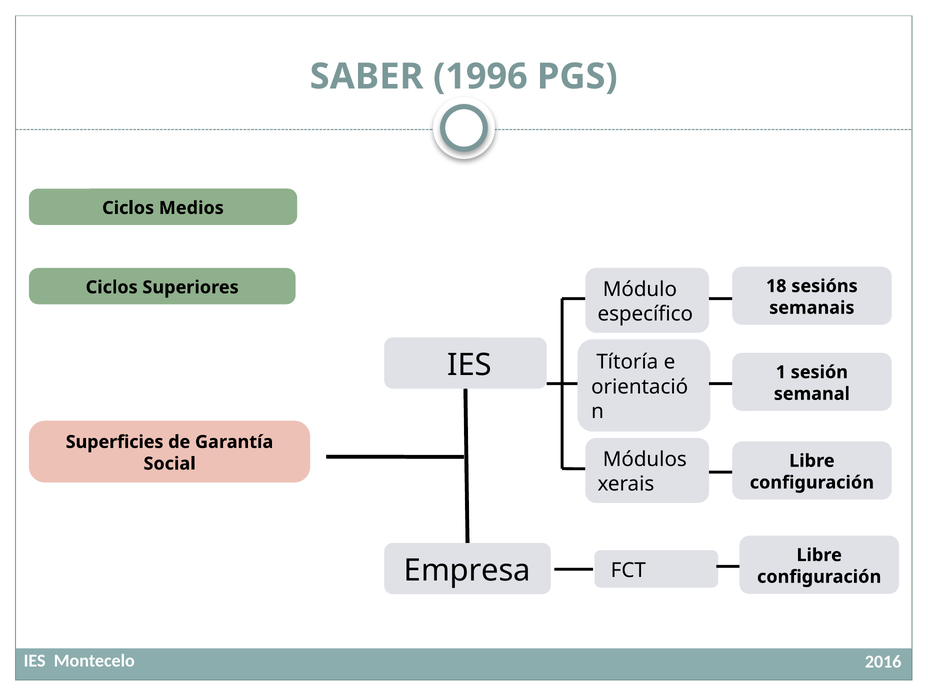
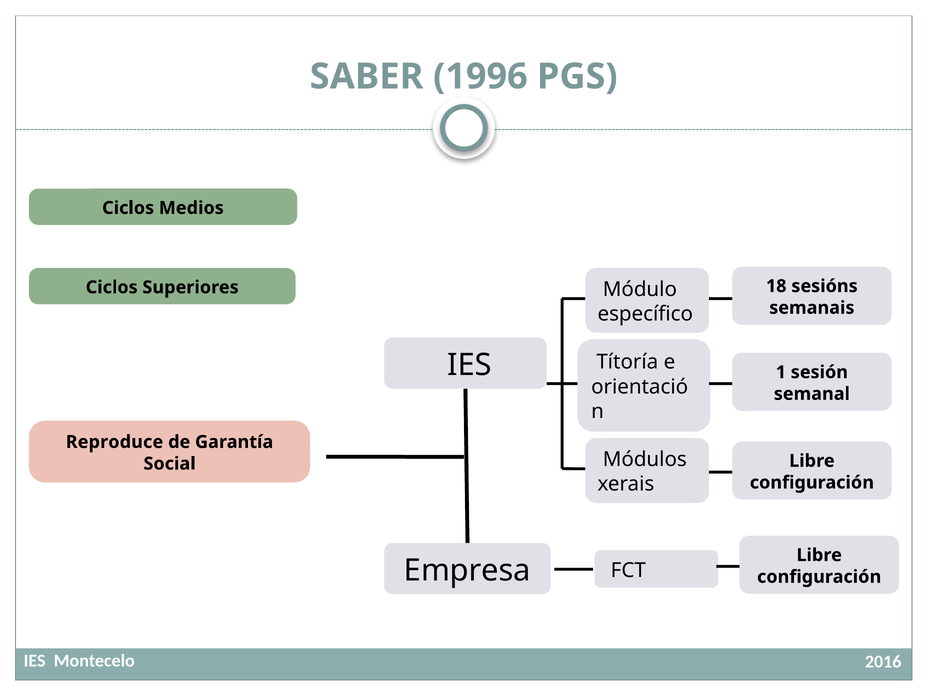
Superficies: Superficies -> Reproduce (114, 442)
